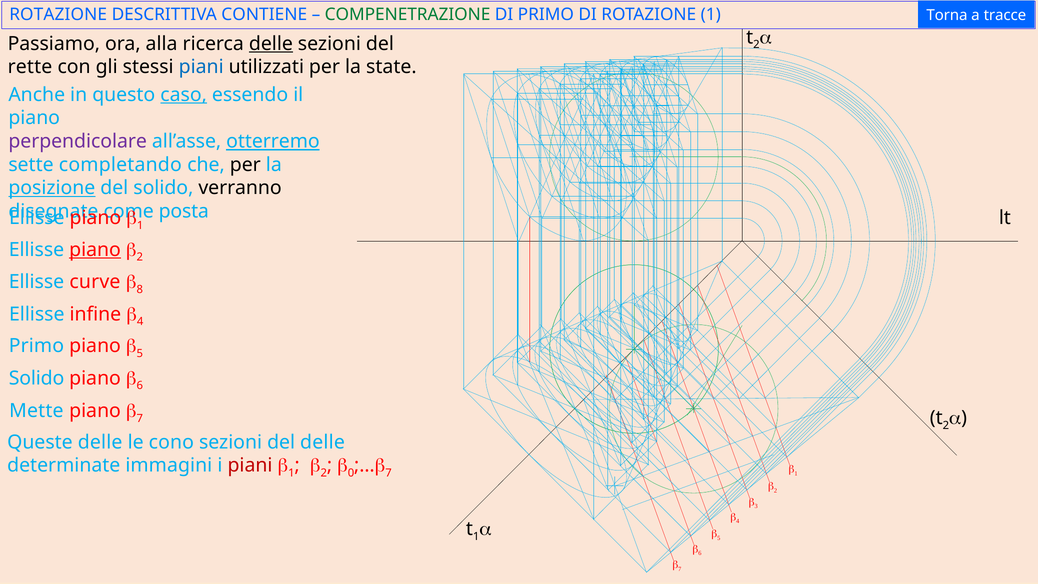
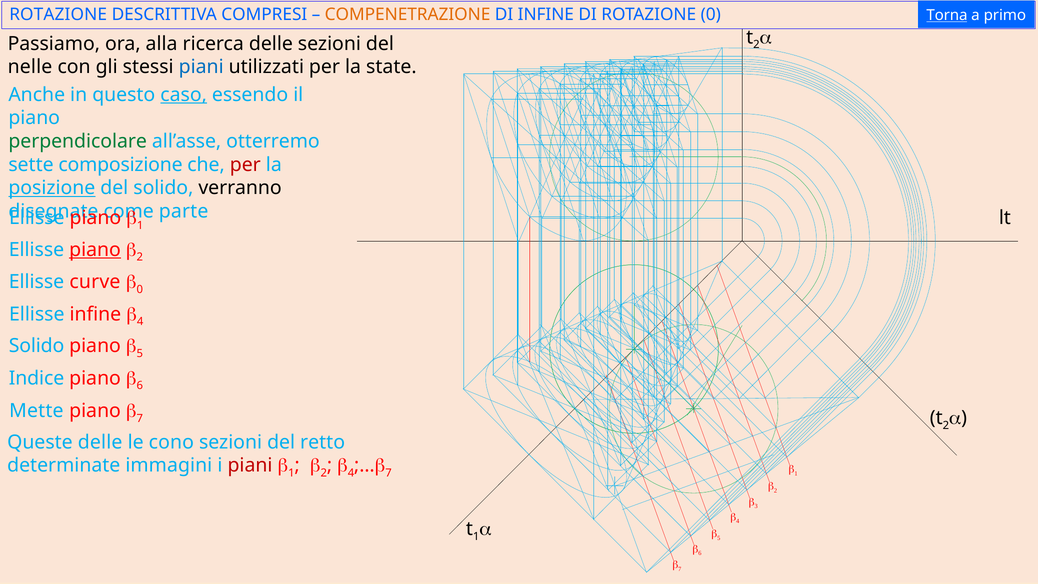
CONTIENE: CONTIENE -> COMPRESI (264, 15)
COMPENETRAZIONE colour: green -> orange (408, 15)
DI PRIMO: PRIMO -> INFINE (546, 15)
ROTAZIONE 1: 1 -> 0 (711, 15)
Torna underline: none -> present (947, 15)
tracce: tracce -> primo (1005, 15)
delle underline: present -> none (271, 44)
rette: rette -> nelle (30, 67)
perpendicolare colour: purple -> green (78, 141)
otterremo underline: present -> none (273, 141)
completando: completando -> composizione (121, 165)
per colour: black -> red (245, 165)
posta: posta -> parte (184, 211)
8: 8 -> 0 (140, 289)
Primo: Primo -> Solido (37, 346)
Solido: Solido -> Indice (37, 378)
del delle: delle -> retto (323, 442)
0: 0 -> 4 (351, 473)
